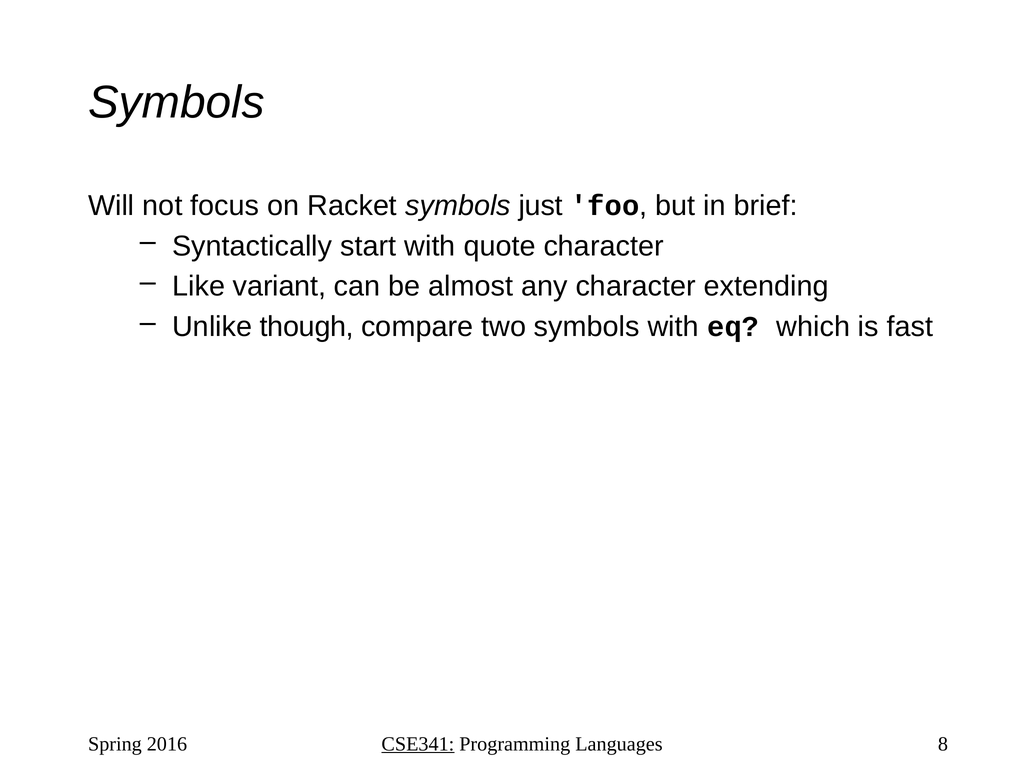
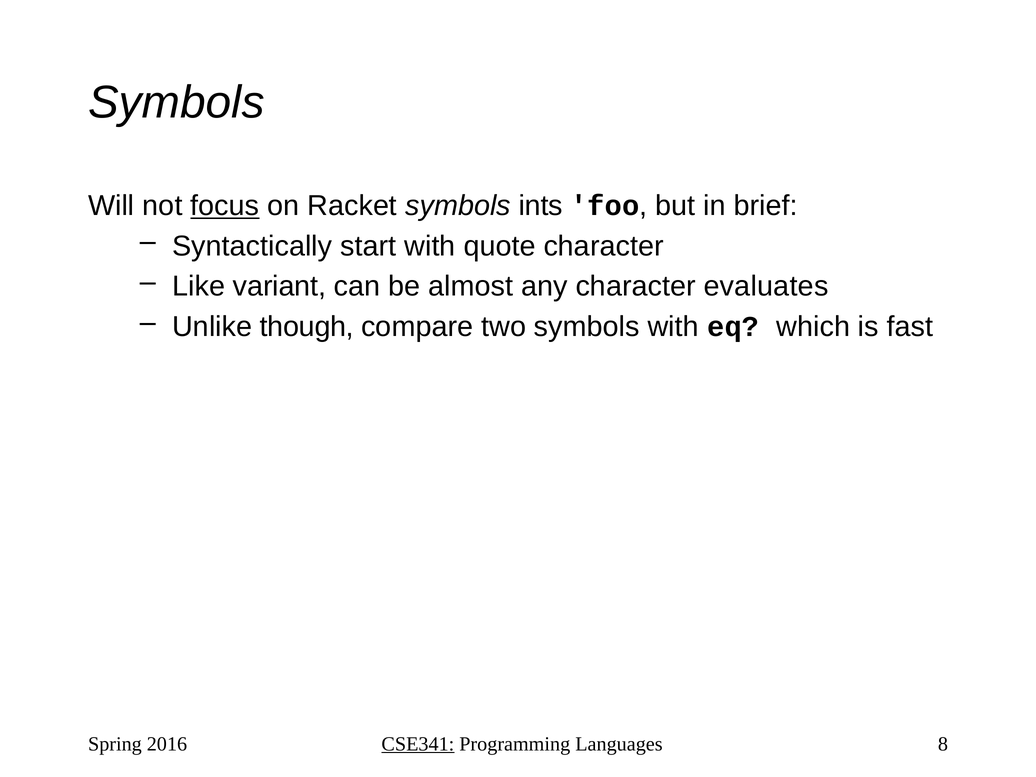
focus underline: none -> present (225, 206)
just: just -> ints (541, 206)
extending: extending -> evaluates (766, 286)
